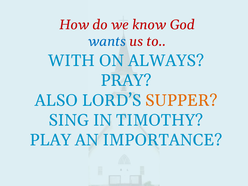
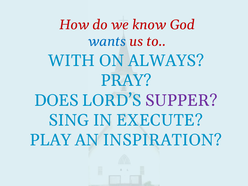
ALSO: ALSO -> DOES (56, 100)
SUPPER colour: orange -> purple (181, 100)
TIMOTHY: TIMOTHY -> EXECUTE (160, 120)
IMPORTANCE: IMPORTANCE -> INSPIRATION (162, 140)
